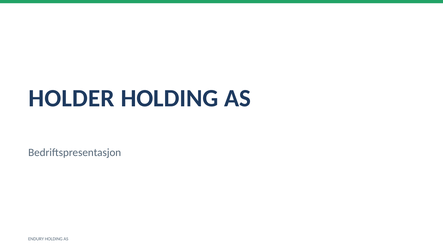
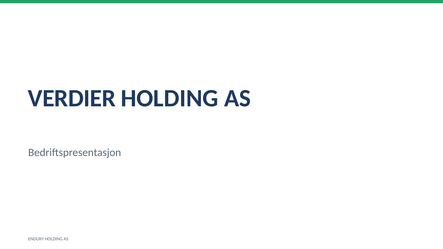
HOLDER: HOLDER -> VERDIER (72, 98)
